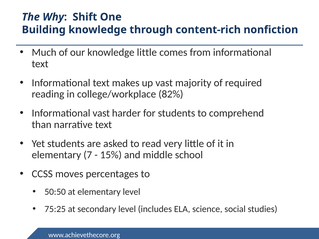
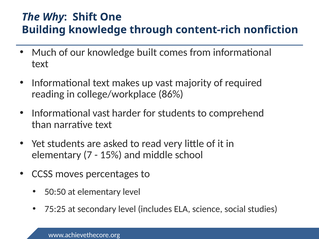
knowledge little: little -> built (147, 52)
82%: 82% -> 86% (171, 94)
